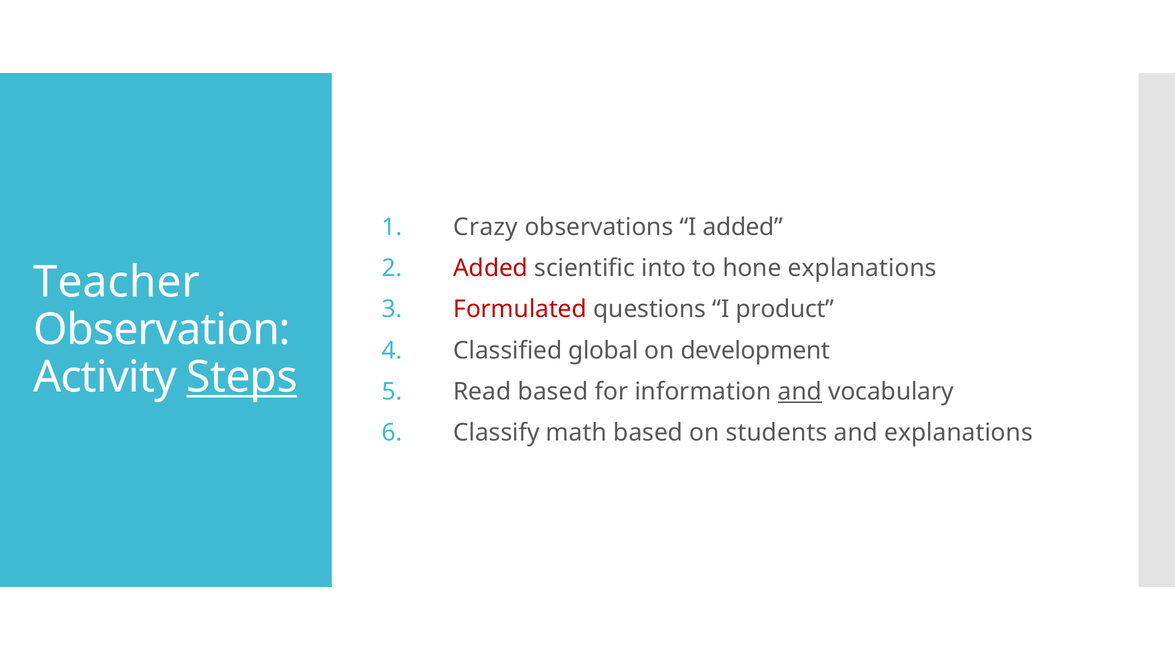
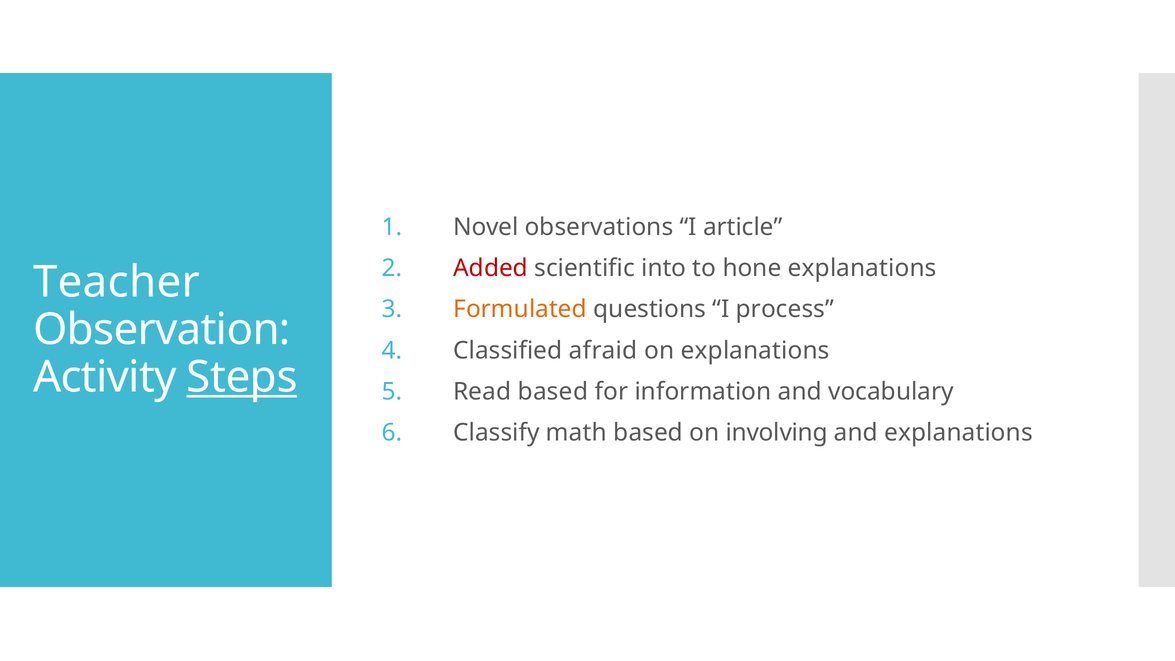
Crazy: Crazy -> Novel (486, 227)
I added: added -> article (743, 227)
Formulated colour: red -> orange (520, 309)
product: product -> process (785, 309)
global: global -> afraid (603, 350)
on development: development -> explanations (755, 350)
and underline: present -> none (800, 392)
students: students -> involving (777, 433)
